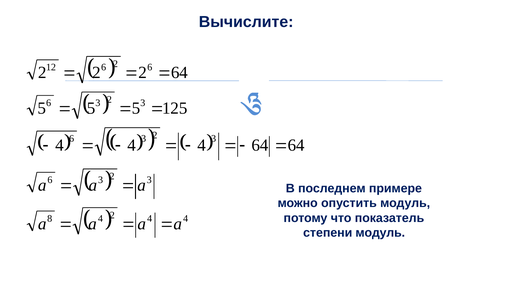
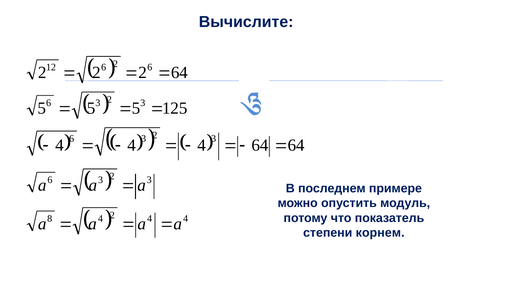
степени модуль: модуль -> корнем (380, 233)
